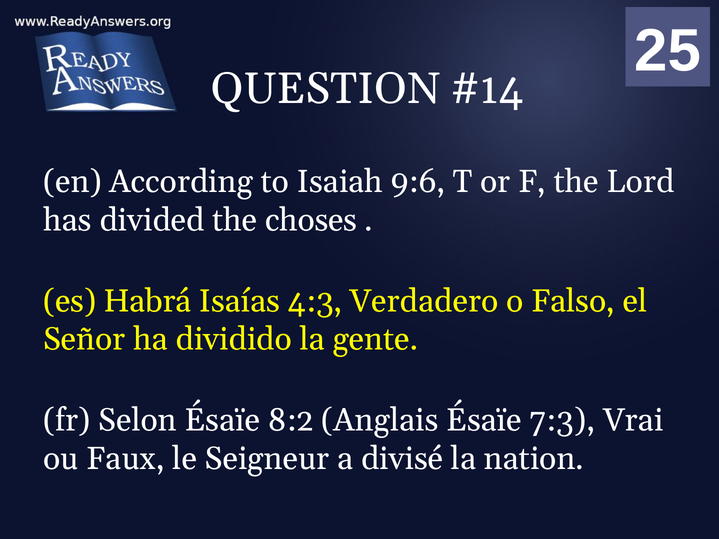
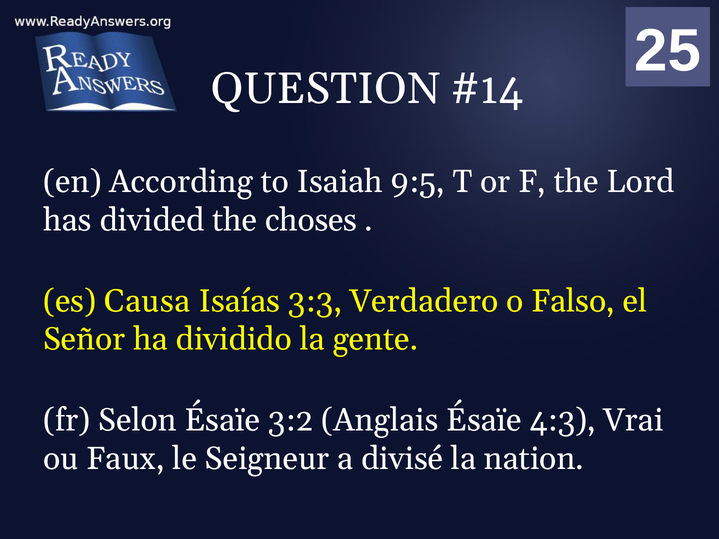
9:6: 9:6 -> 9:5 (418, 182)
Habrá: Habrá -> Causa (147, 301)
4:3: 4:3 -> 3:3 (315, 301)
8:2: 8:2 -> 3:2 (291, 420)
7:3: 7:3 -> 4:3 (563, 420)
